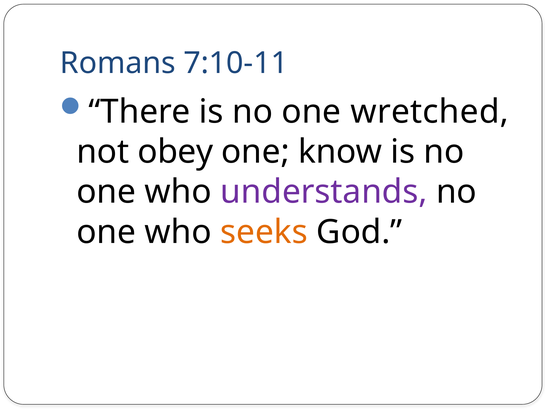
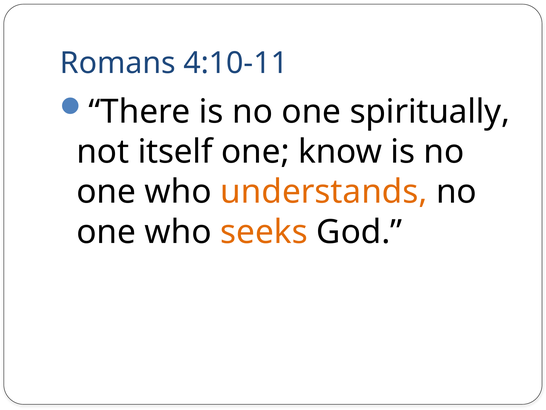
7:10-11: 7:10-11 -> 4:10-11 (236, 63)
wretched: wretched -> spiritually (430, 112)
obey: obey -> itself (175, 152)
understands colour: purple -> orange (324, 192)
